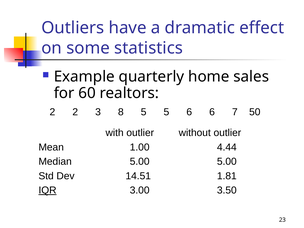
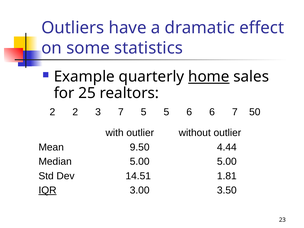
home underline: none -> present (209, 77)
60: 60 -> 25 (87, 93)
3 8: 8 -> 7 (121, 112)
1.00: 1.00 -> 9.50 (140, 147)
